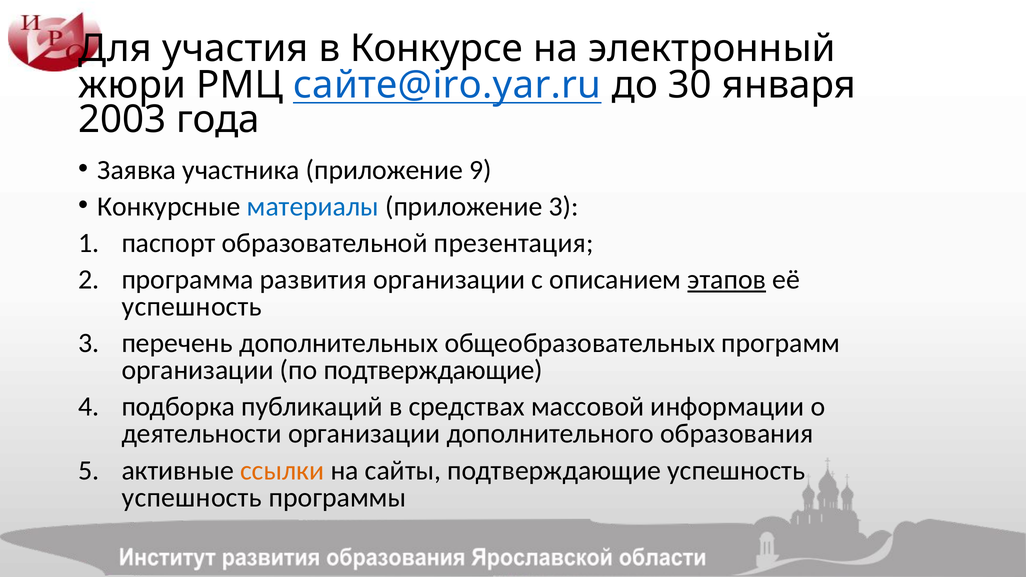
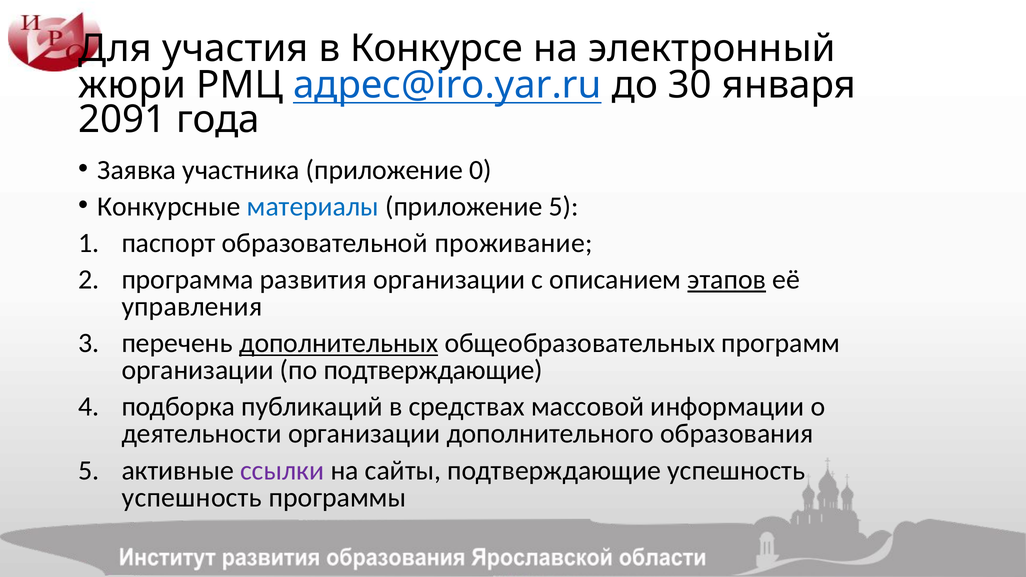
сайте@iro.yar.ru: сайте@iro.yar.ru -> адрес@iro.yar.ru (447, 85)
2003: 2003 -> 2091 (122, 119)
9: 9 -> 0 (481, 170)
приложение 3: 3 -> 5 (564, 207)
презентация: презентация -> проживание (514, 243)
успешность: успешность -> управления (192, 307)
дополнительных underline: none -> present (339, 343)
ссылки colour: orange -> purple (282, 470)
